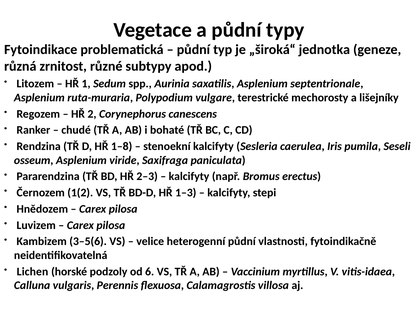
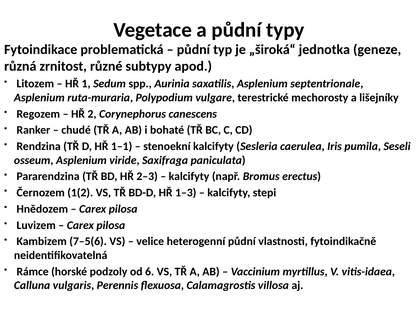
1–8: 1–8 -> 1–1 (122, 147)
3–5(6: 3–5(6 -> 7–5(6 (88, 242)
Lichen: Lichen -> Rámce (33, 272)
